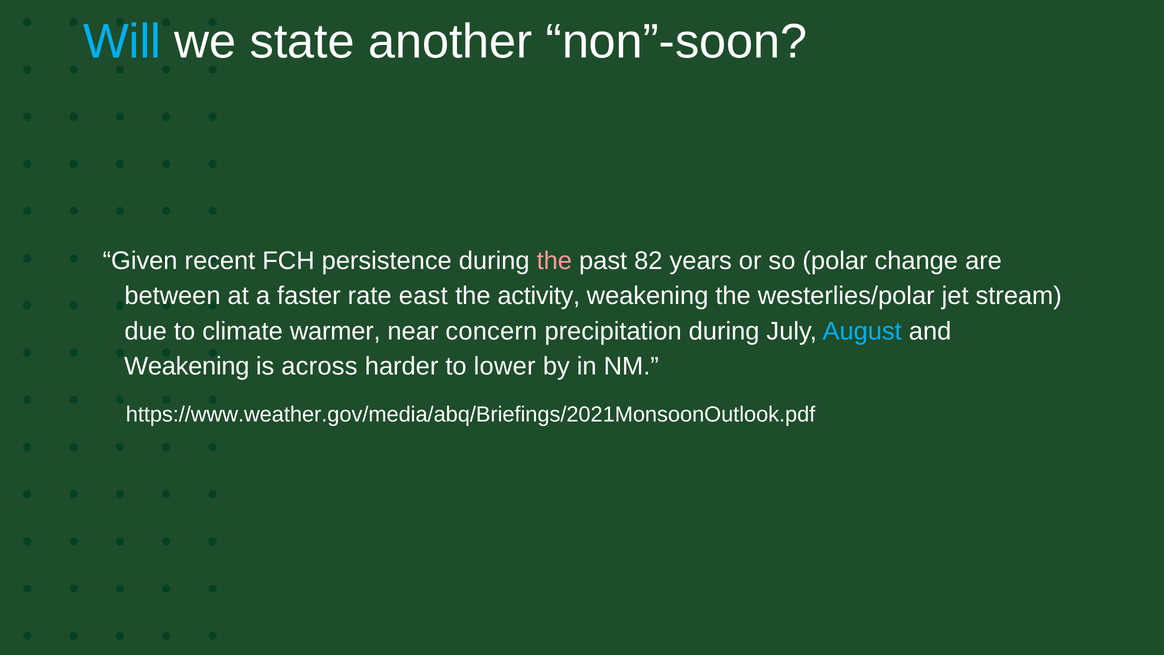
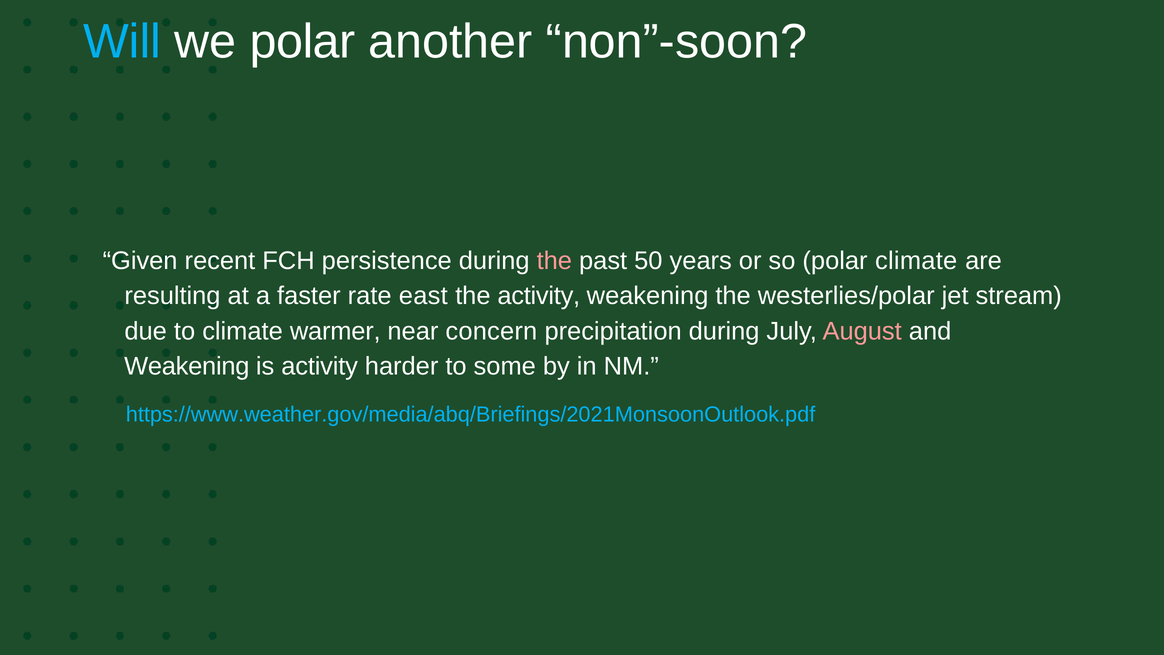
we state: state -> polar (303, 42)
82: 82 -> 50 (648, 261)
polar change: change -> climate (916, 261)
between: between -> resulting (173, 296)
August colour: light blue -> pink (862, 331)
is across: across -> activity (320, 366)
lower: lower -> some (505, 366)
https://www.weather.gov/media/abq/Briefings/2021MonsoonOutlook.pdf colour: white -> light blue (471, 414)
